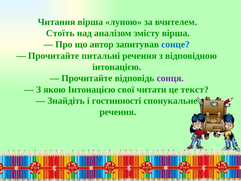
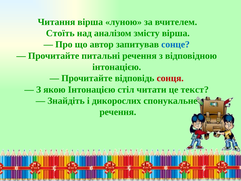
сонця colour: purple -> red (170, 78)
свої: свої -> стіл (126, 89)
гостинності: гостинності -> дикорослих (117, 101)
